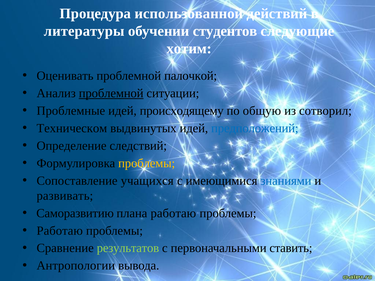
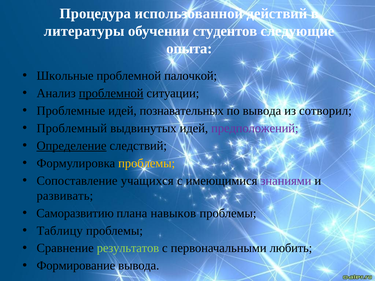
хотим: хотим -> опыта (189, 49)
Оценивать: Оценивать -> Школьные (65, 76)
происходящему: происходящему -> познавательных (182, 111)
по общую: общую -> вывода (262, 111)
Техническом: Техническом -> Проблемный (72, 128)
предположений colour: blue -> purple (255, 128)
Определение underline: none -> present (72, 146)
знаниями colour: blue -> purple (286, 181)
плана работаю: работаю -> навыков (173, 213)
Работаю: Работаю -> Таблицу (60, 231)
ставить: ставить -> любить (291, 248)
Антропологии: Антропологии -> Формирование (76, 266)
